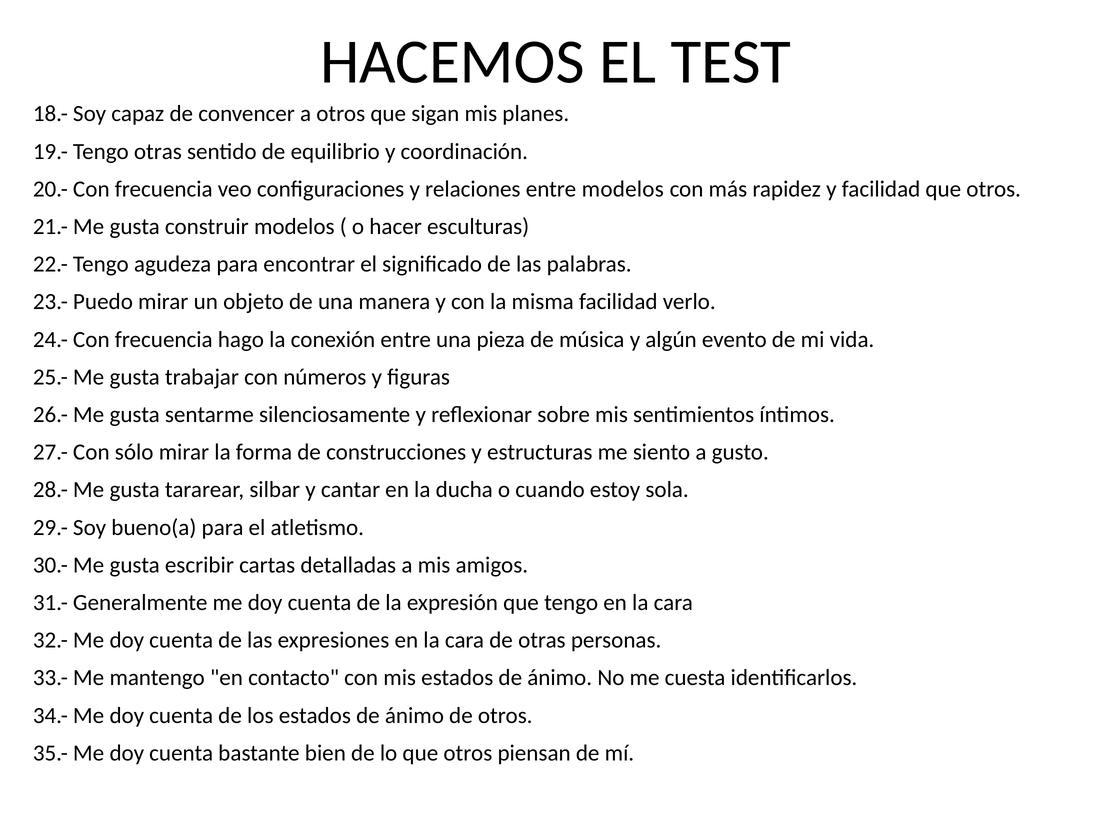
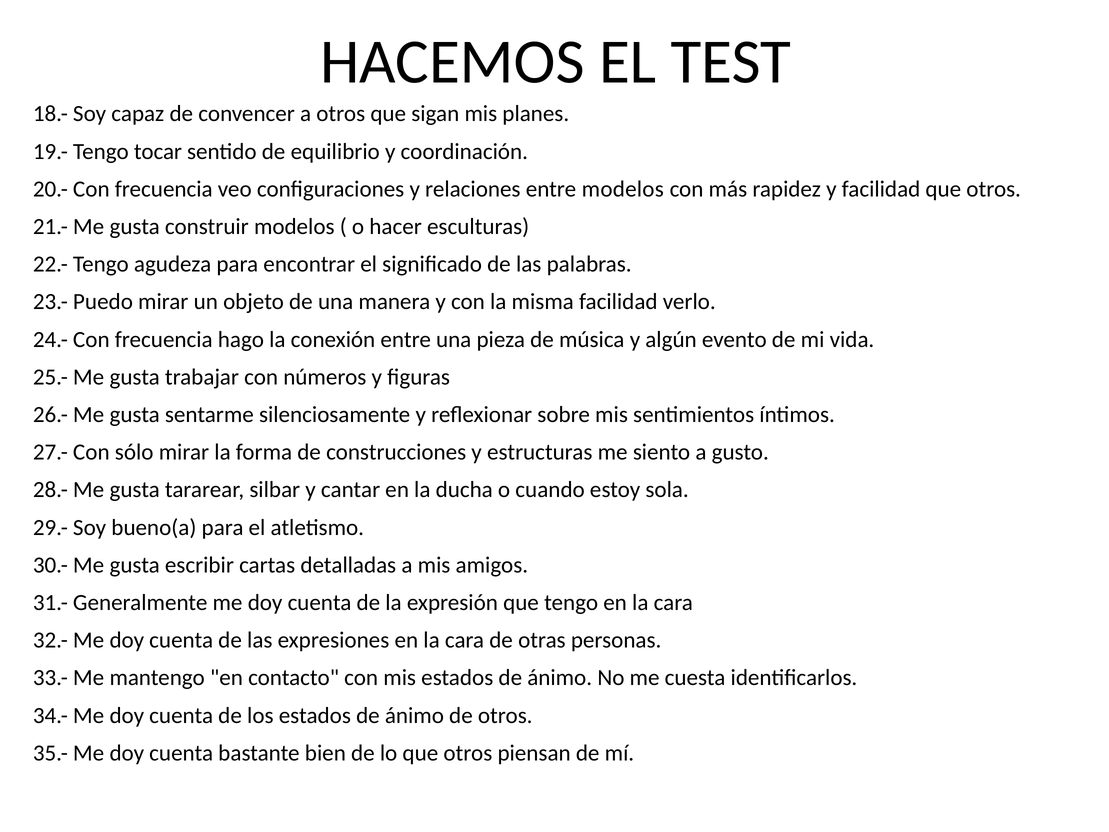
Tengo otras: otras -> tocar (158, 151)
